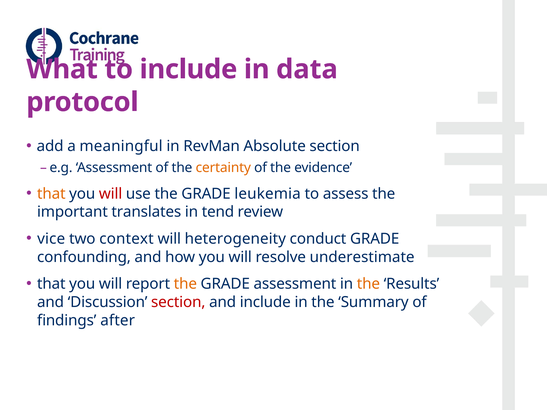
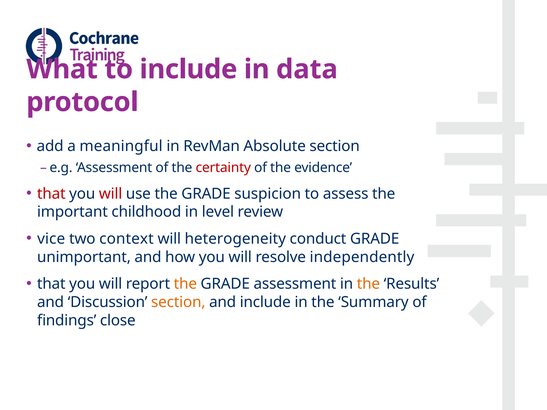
certainty colour: orange -> red (223, 168)
that colour: orange -> red (51, 194)
leukemia: leukemia -> suspicion (268, 194)
translates: translates -> childhood (146, 212)
tend: tend -> level (218, 212)
confounding: confounding -> unimportant (84, 257)
underestimate: underestimate -> independently (362, 257)
section colour: red -> orange (178, 302)
after: after -> close (118, 321)
